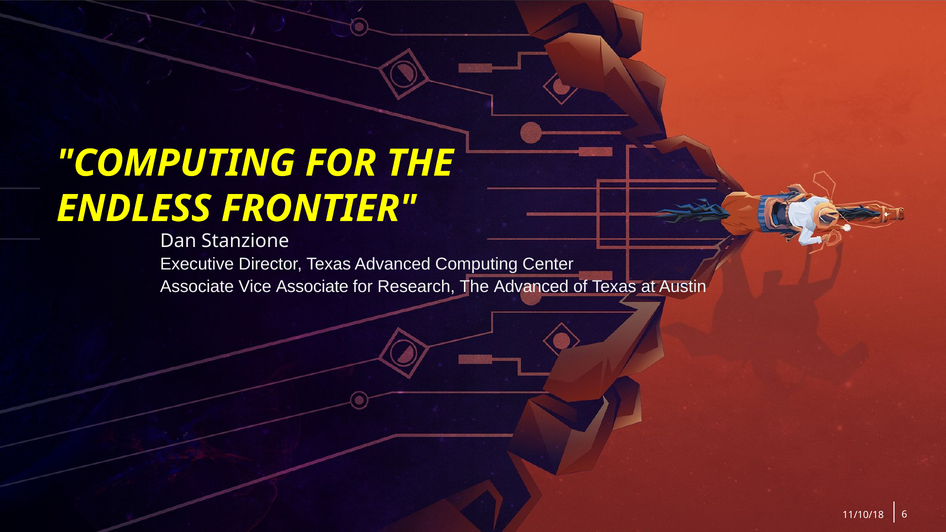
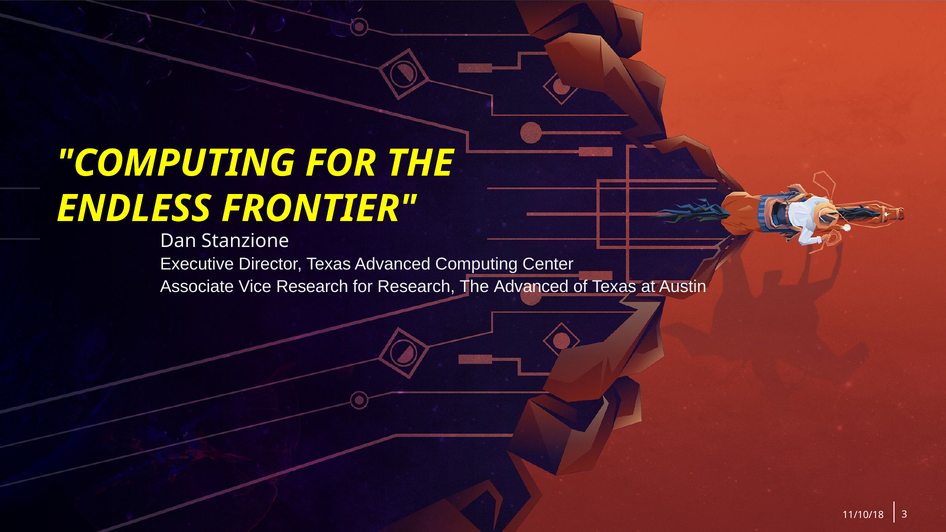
Vice Associate: Associate -> Research (312, 287)
6: 6 -> 3 (904, 514)
